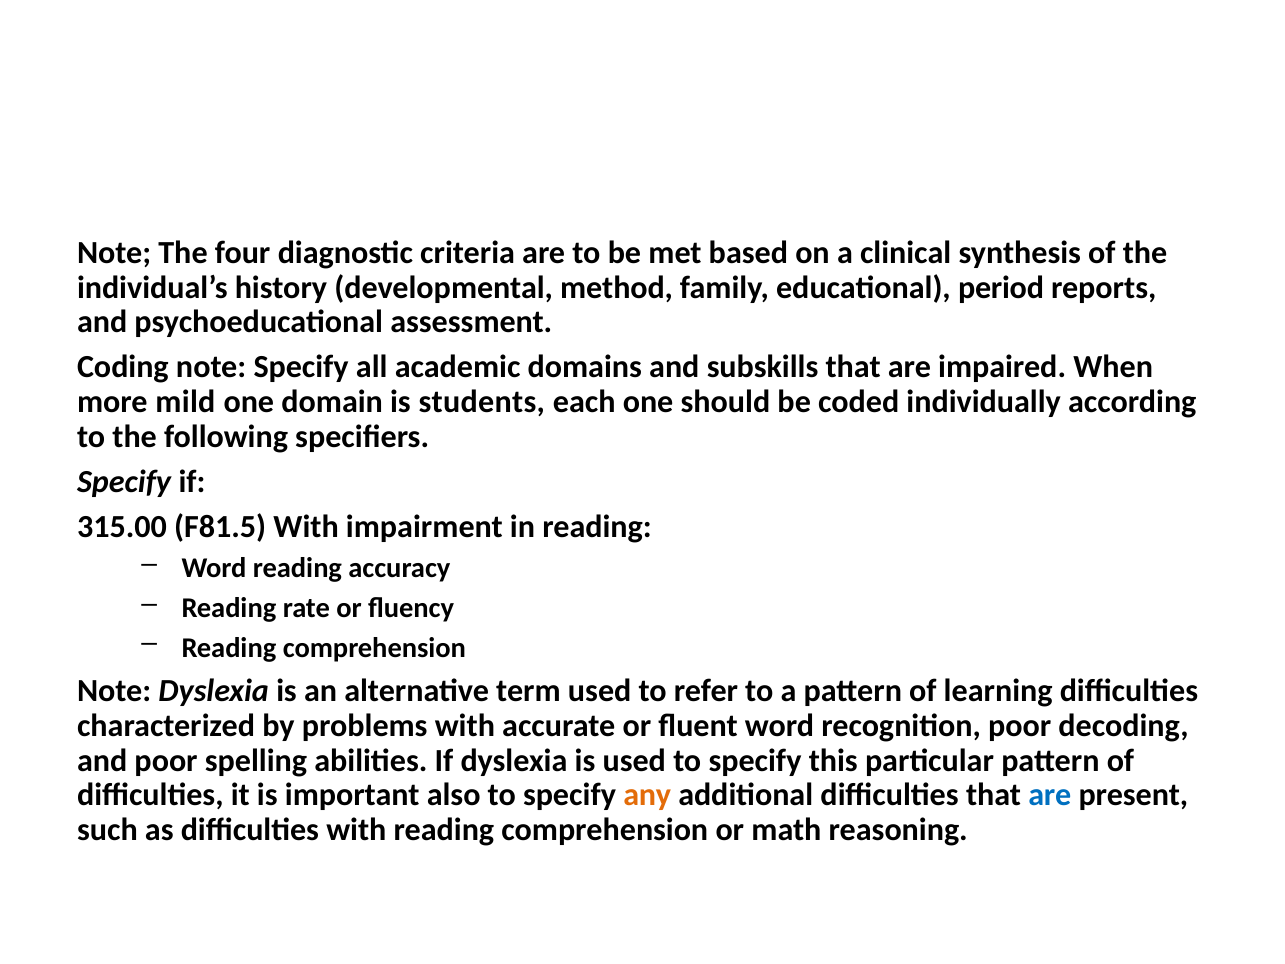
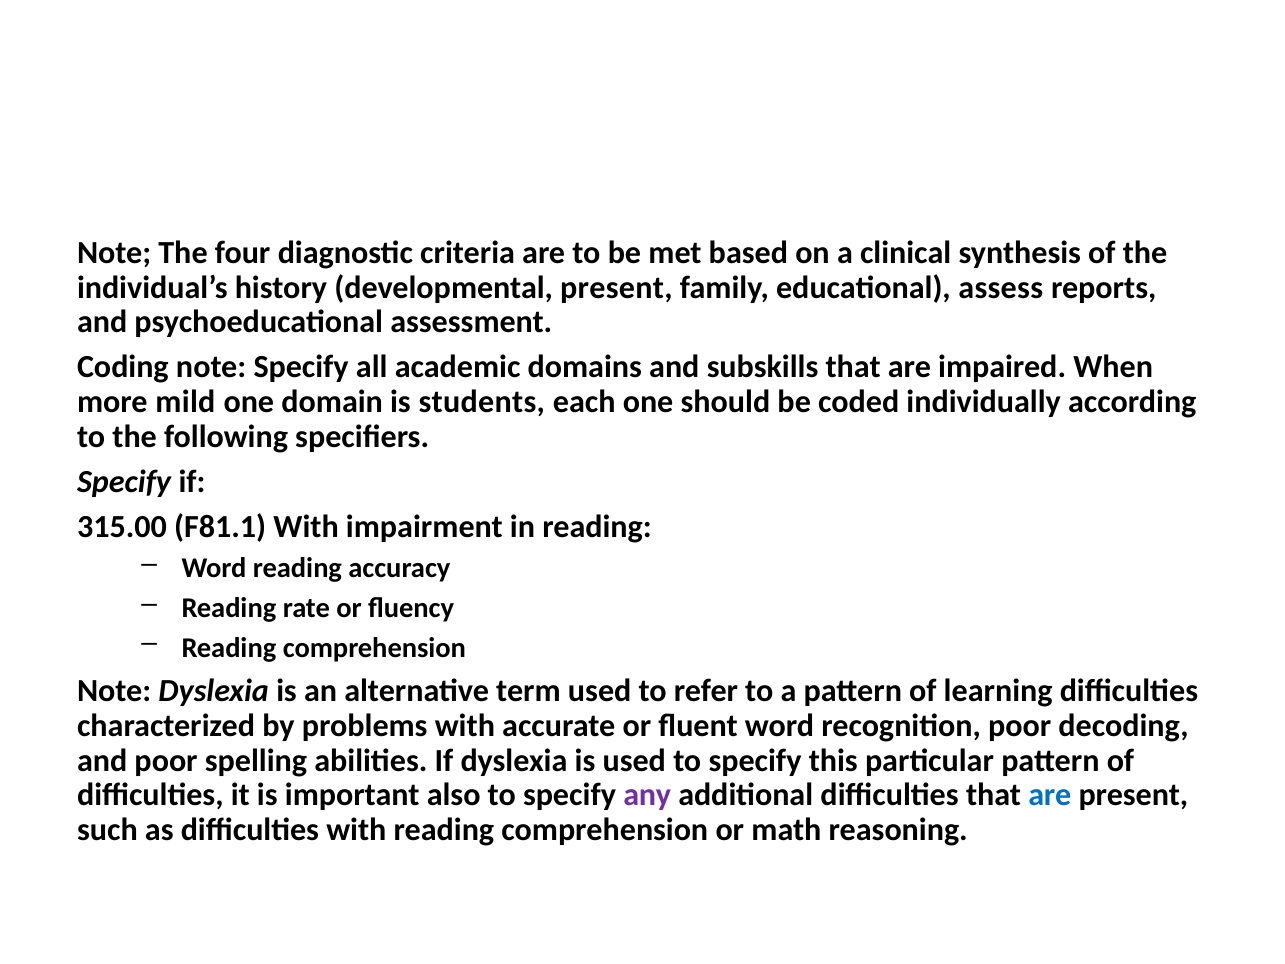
developmental method: method -> present (616, 288)
period: period -> assess (1001, 288)
F81.5: F81.5 -> F81.1 (220, 527)
any colour: orange -> purple (647, 795)
